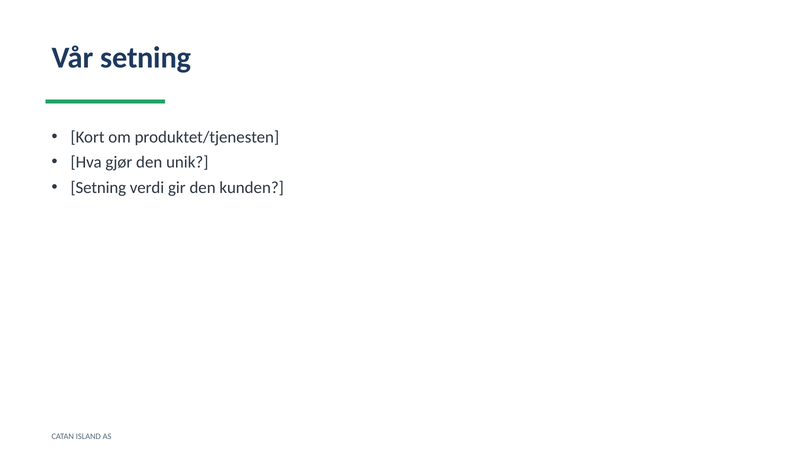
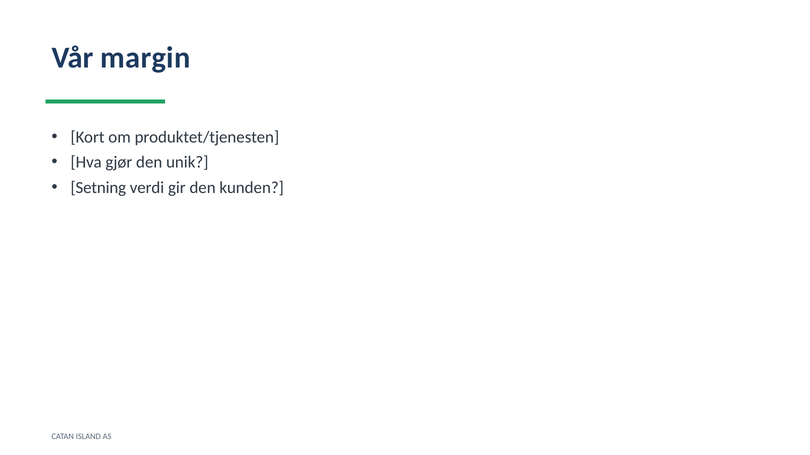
Vår setning: setning -> margin (145, 58)
